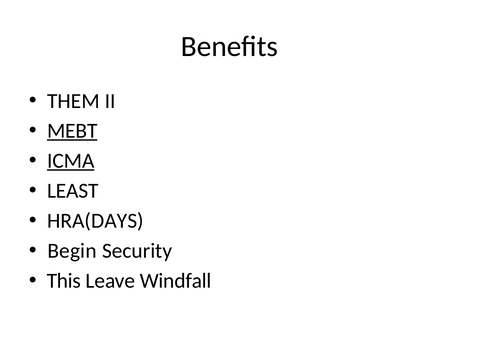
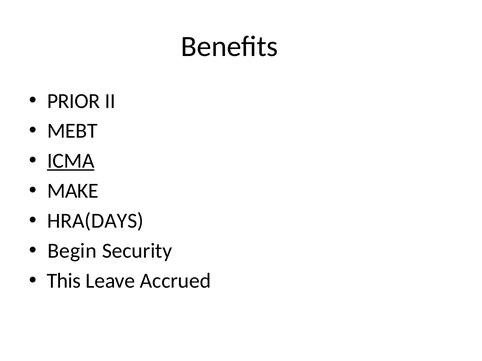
THEM: THEM -> PRIOR (74, 101)
MEBT underline: present -> none (72, 131)
LEAST: LEAST -> MAKE (73, 191)
Windfall: Windfall -> Accrued (175, 281)
